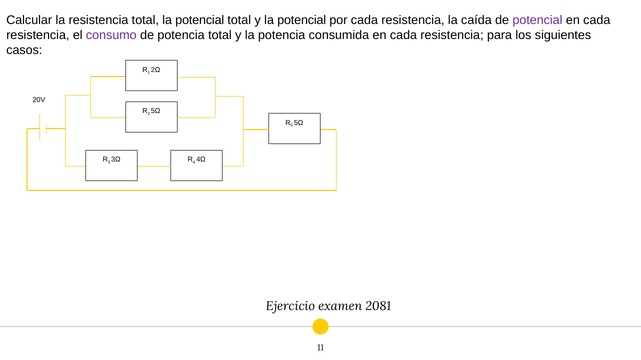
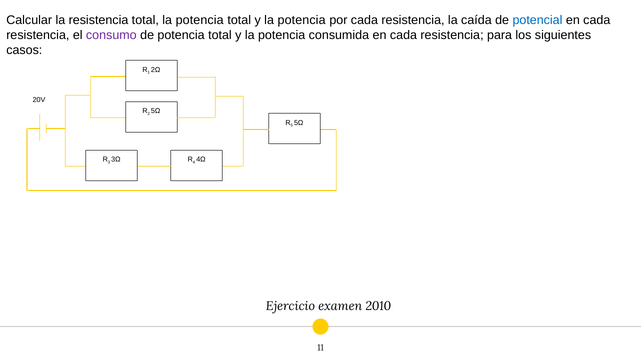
total la potencial: potencial -> potencia (200, 20)
potencial: potencial -> potencia (302, 20)
potencial colour: purple -> blue (537, 20)
2081: 2081 -> 2010 (378, 306)
